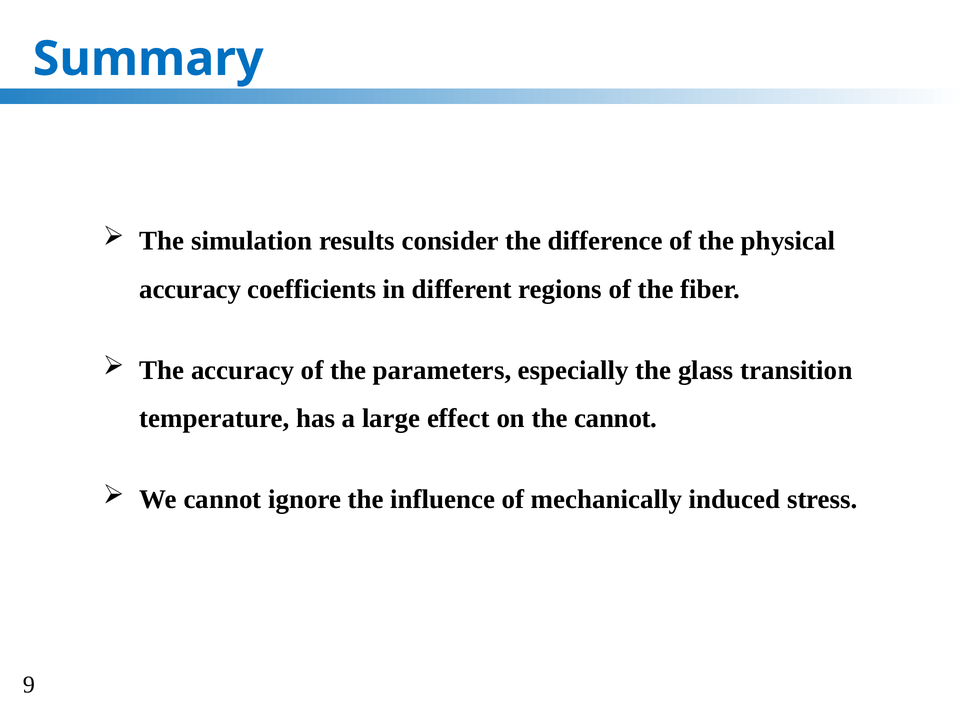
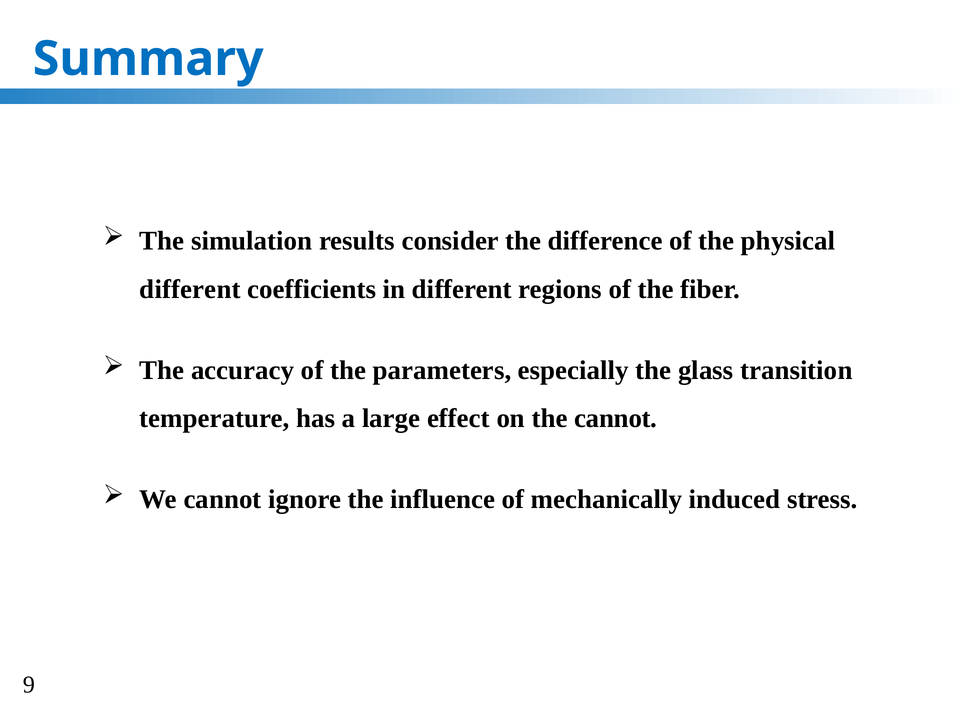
accuracy: accuracy -> different (190, 289)
